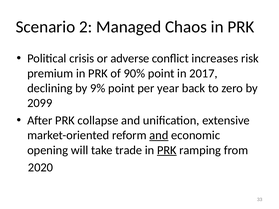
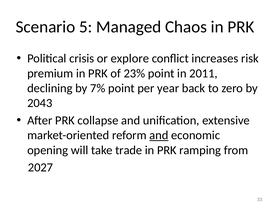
2: 2 -> 5 (86, 27)
adverse: adverse -> explore (130, 59)
90%: 90% -> 23% (134, 73)
2017: 2017 -> 2011 (203, 73)
9%: 9% -> 7% (98, 88)
2099: 2099 -> 2043 (40, 103)
PRK underline: present -> none (167, 150)
2020: 2020 -> 2027 (40, 168)
